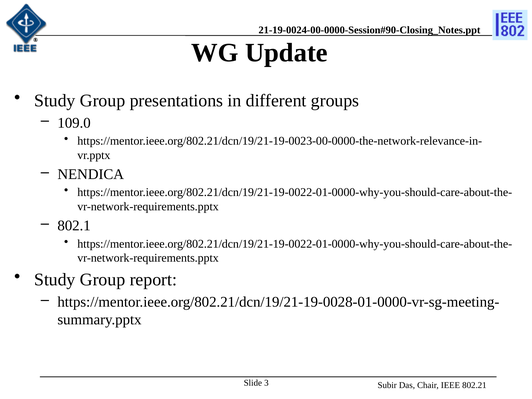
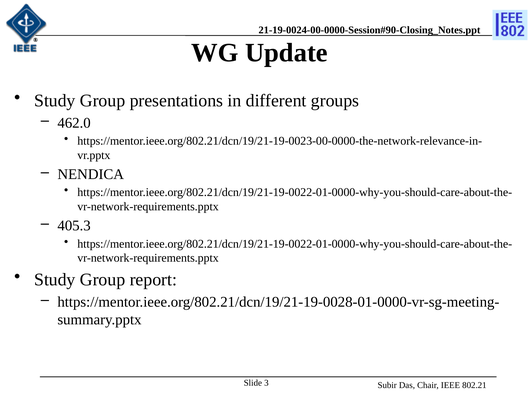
109.0: 109.0 -> 462.0 (74, 123)
802.1: 802.1 -> 405.3 (74, 226)
